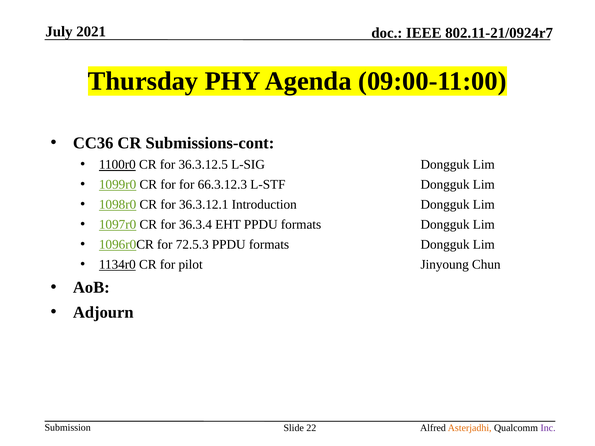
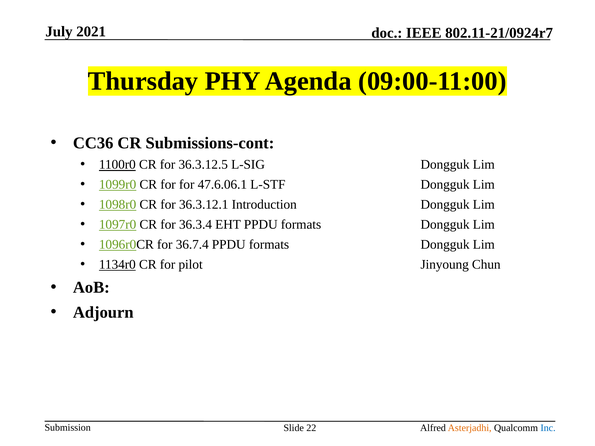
66.3.12.3: 66.3.12.3 -> 47.6.06.1 (222, 185)
72.5.3: 72.5.3 -> 36.7.4 (192, 245)
Inc colour: purple -> blue (548, 428)
